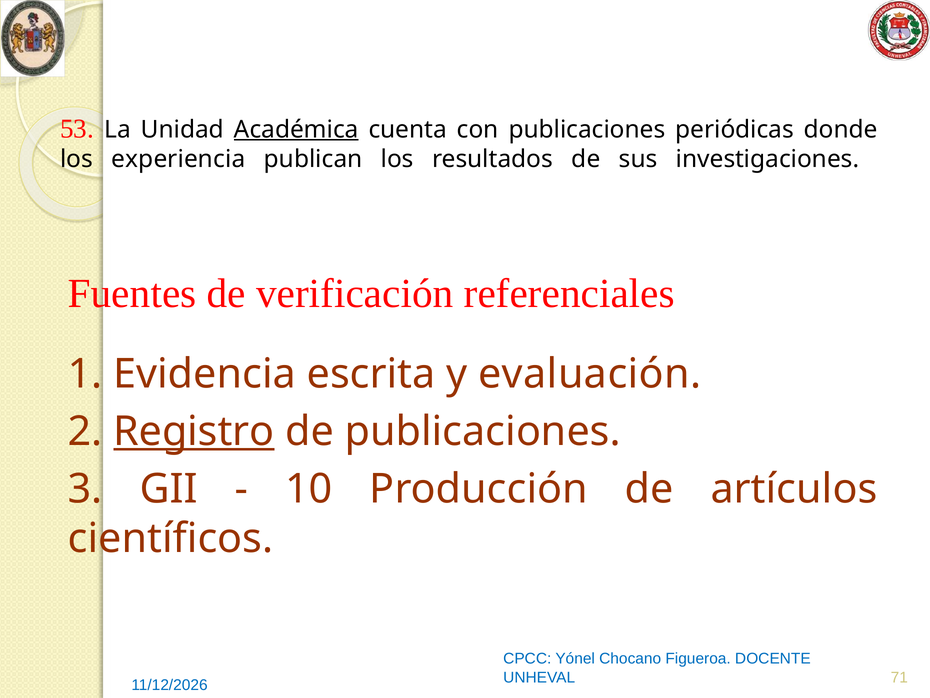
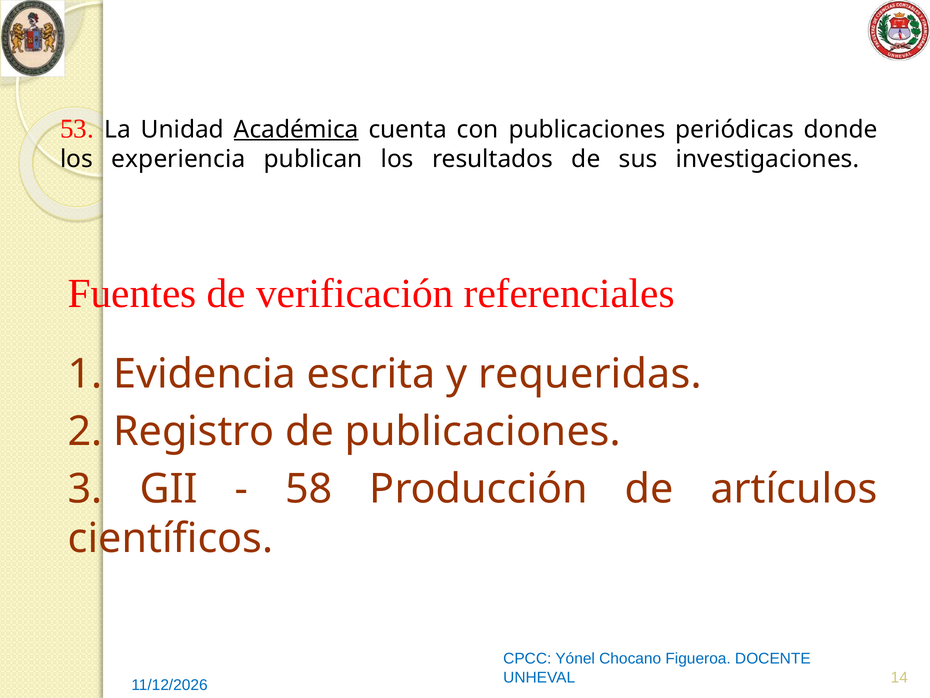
evaluación: evaluación -> requeridas (590, 374)
Registro underline: present -> none (194, 431)
10: 10 -> 58 (309, 489)
71: 71 -> 14 (899, 677)
